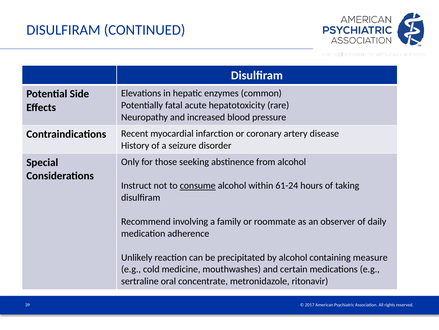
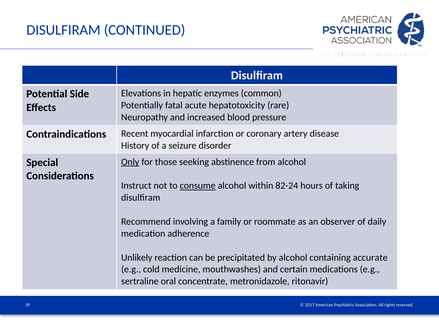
Only underline: none -> present (130, 161)
61-24: 61-24 -> 82-24 (287, 185)
measure: measure -> accurate (370, 257)
